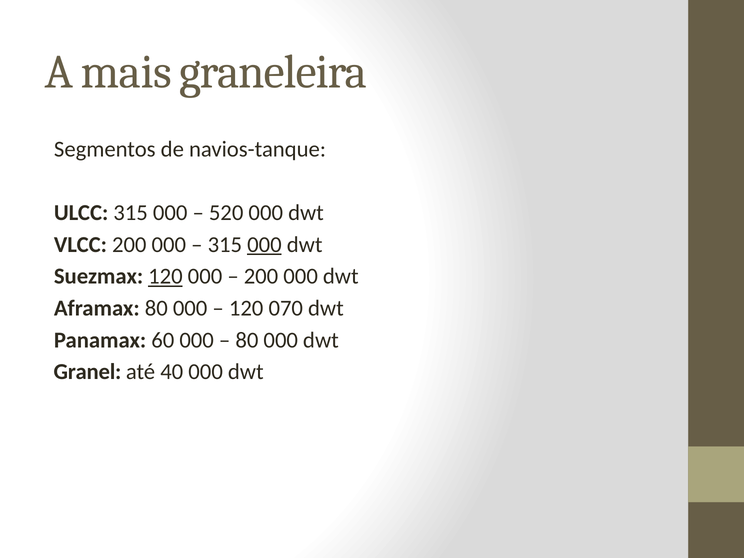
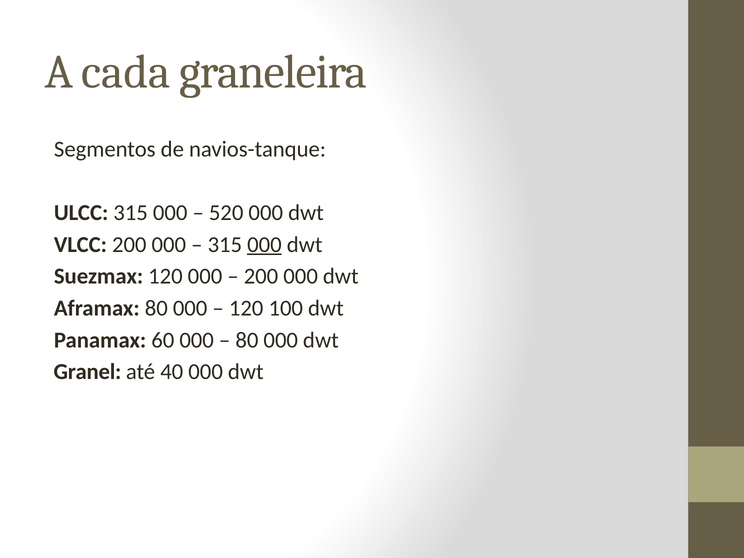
mais: mais -> cada (126, 72)
120 underline: present -> none (165, 276)
070: 070 -> 100 (286, 308)
